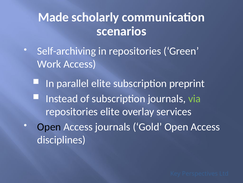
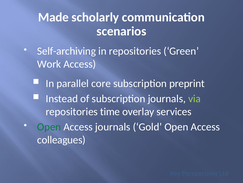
parallel elite: elite -> core (101, 83)
repositories elite: elite -> time (110, 111)
Open colour: black -> green (49, 126)
disciplines: disciplines -> colleagues (61, 139)
